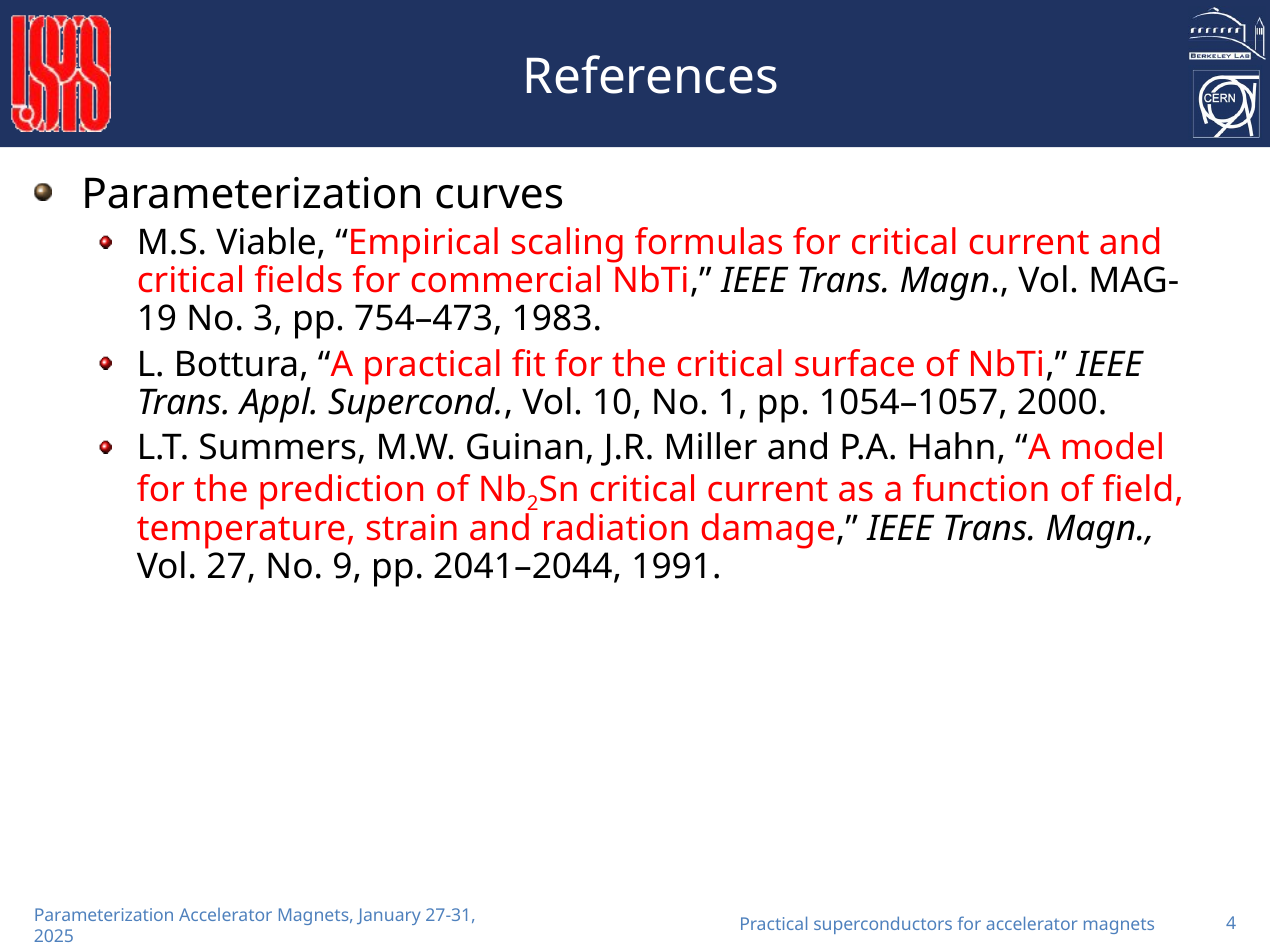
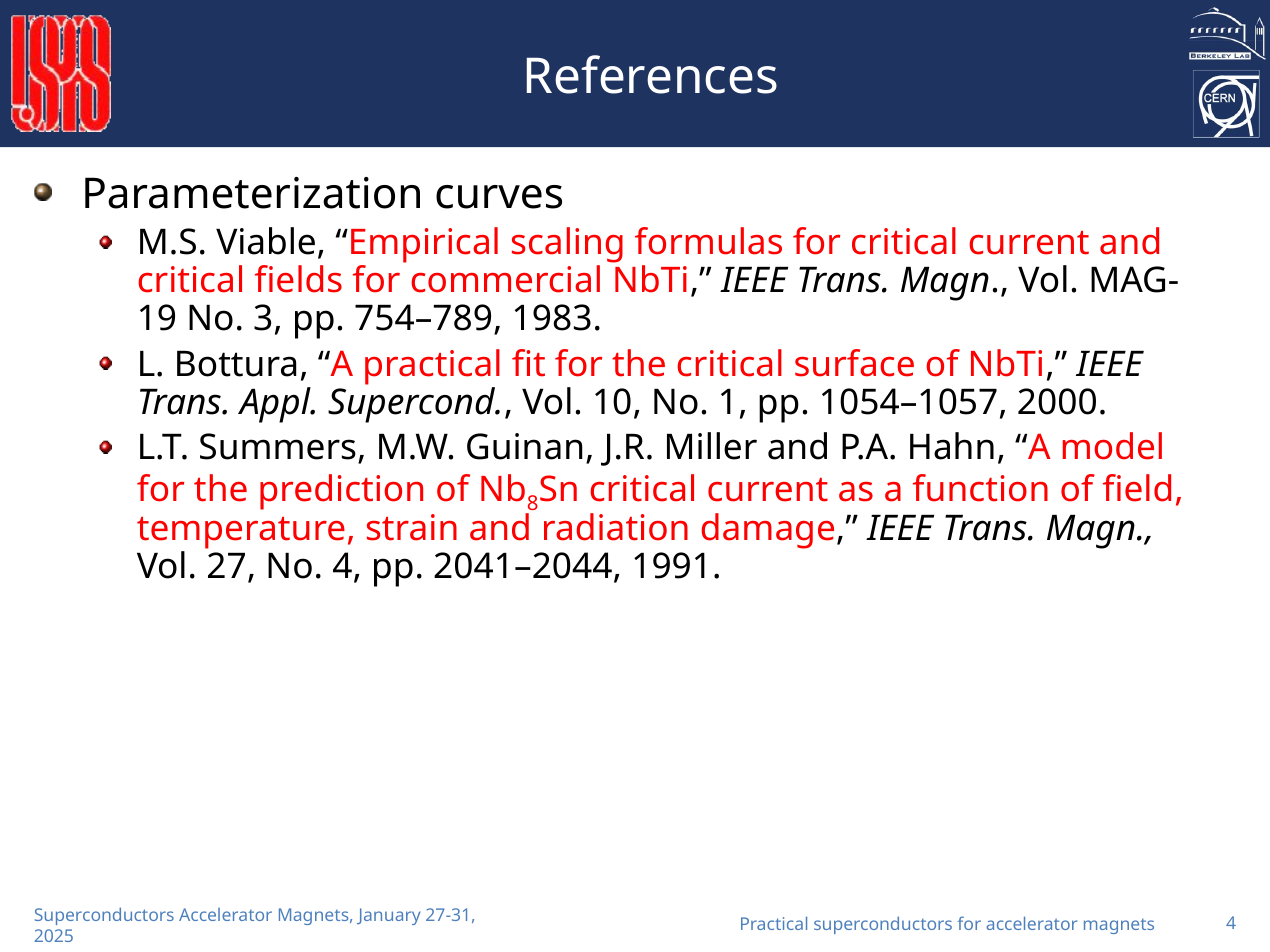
754–473: 754–473 -> 754–789 (428, 319)
2: 2 -> 8 (533, 504)
No 9: 9 -> 4 (347, 567)
Parameterization: Parameterization -> Superconductors (104, 916)
